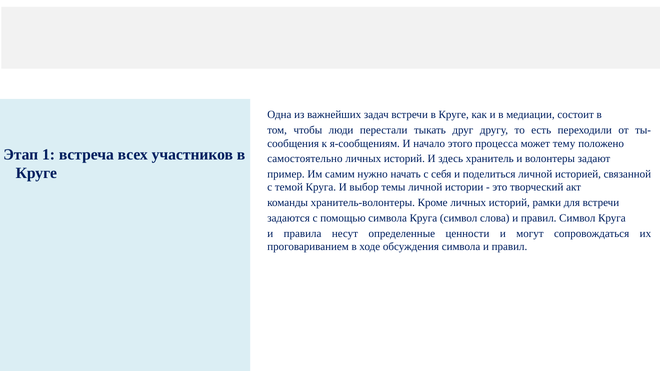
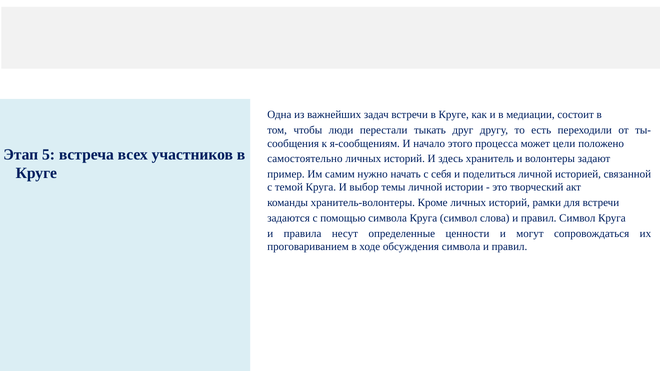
тему: тему -> цели (564, 143)
1: 1 -> 5 (49, 155)
